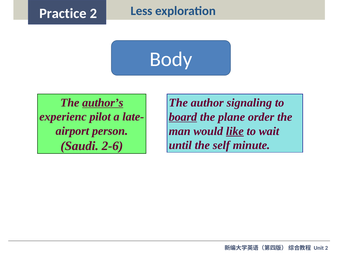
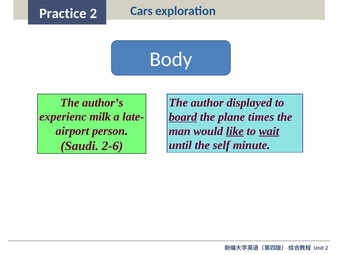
Less: Less -> Cars (141, 11)
author’s underline: present -> none (103, 103)
signaling: signaling -> displayed (249, 103)
pilot: pilot -> milk (100, 117)
order: order -> times (261, 117)
wait underline: none -> present (269, 131)
